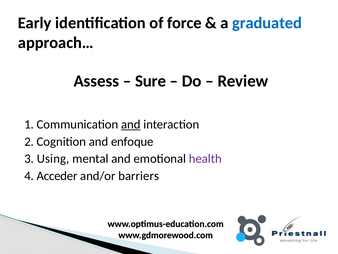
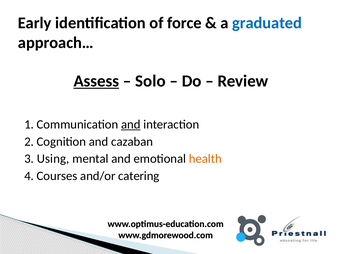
Assess underline: none -> present (96, 81)
Sure: Sure -> Solo (150, 81)
enfoque: enfoque -> cazaban (132, 141)
health colour: purple -> orange (205, 158)
Acceder: Acceder -> Courses (57, 176)
barriers: barriers -> catering (139, 176)
